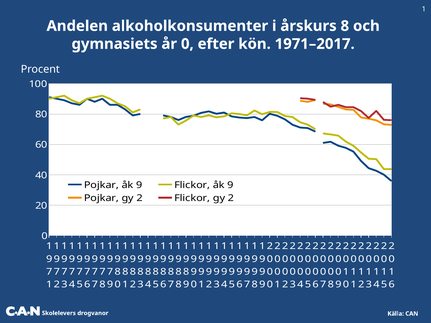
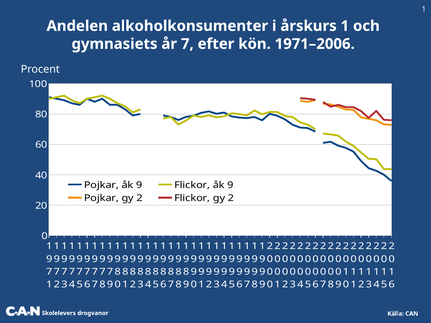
årskurs 8: 8 -> 1 (345, 26)
år 0: 0 -> 7 (187, 44)
1971–2017: 1971–2017 -> 1971–2006 (315, 44)
